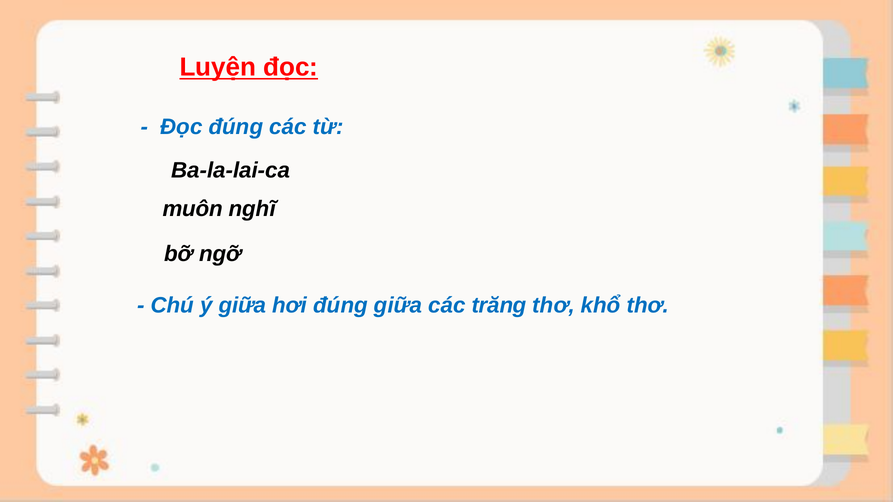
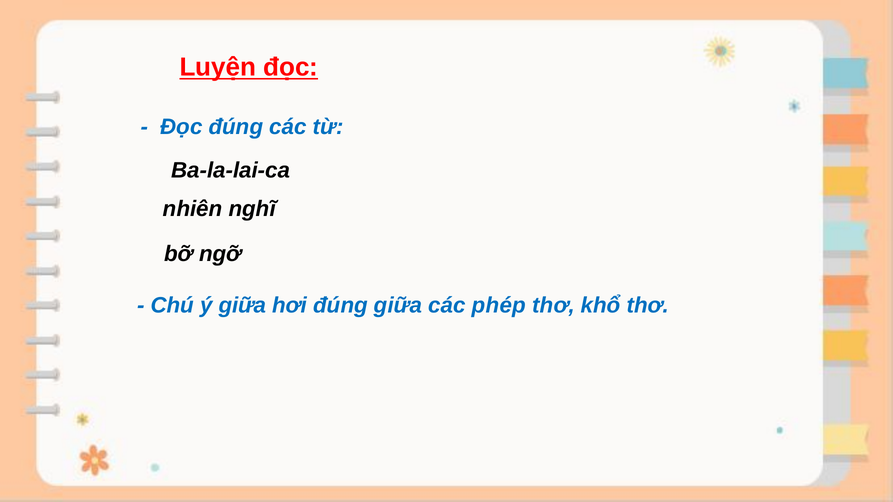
muôn: muôn -> nhiên (193, 209)
trăng: trăng -> phép (499, 305)
